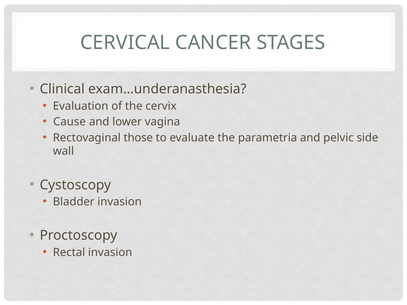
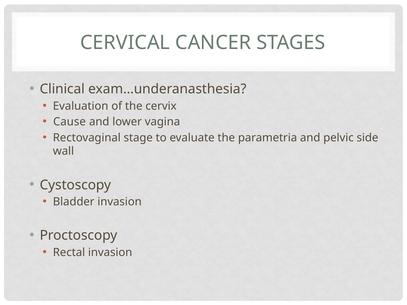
those: those -> stage (138, 138)
